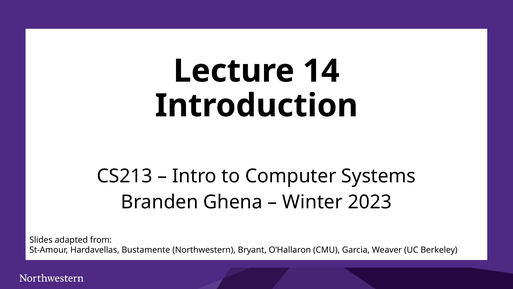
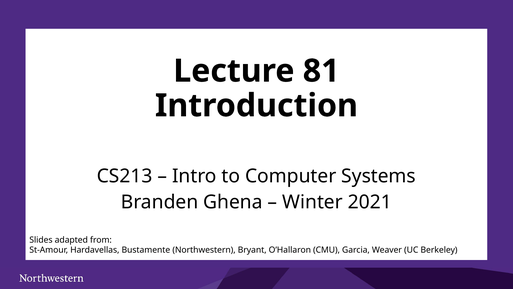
14: 14 -> 81 (321, 71)
2023: 2023 -> 2021 (370, 202)
